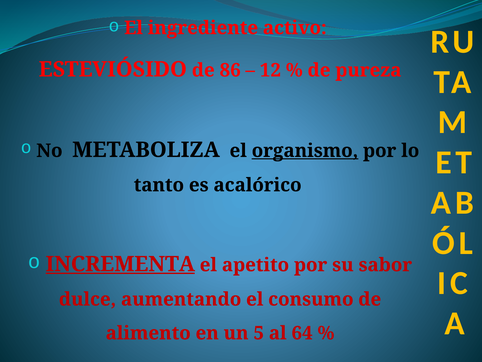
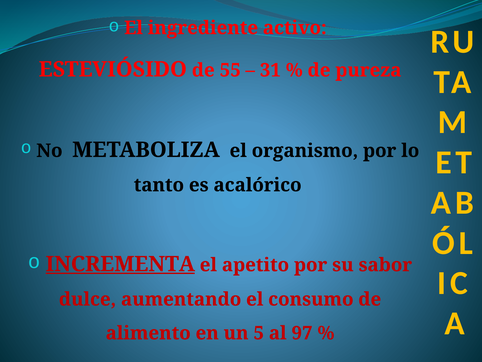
86: 86 -> 55 (230, 70)
12: 12 -> 31 (270, 70)
organismo underline: present -> none (305, 151)
64: 64 -> 97 (302, 333)
